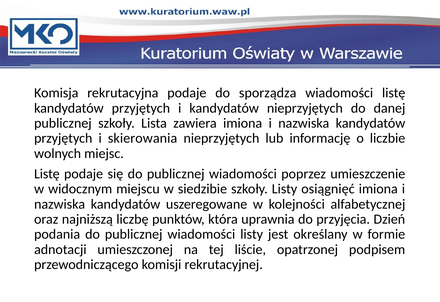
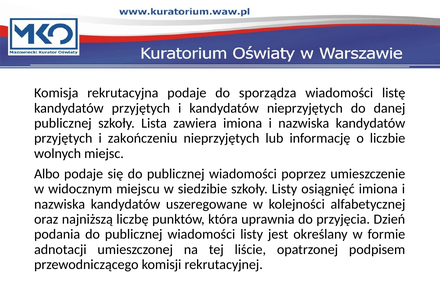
skierowania: skierowania -> zakończeniu (143, 138)
Listę: Listę -> Albo (47, 174)
